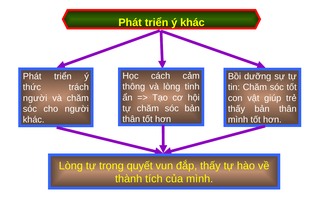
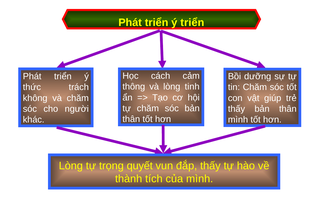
ý khác: khác -> triển (192, 23)
người: người -> không (35, 98)
